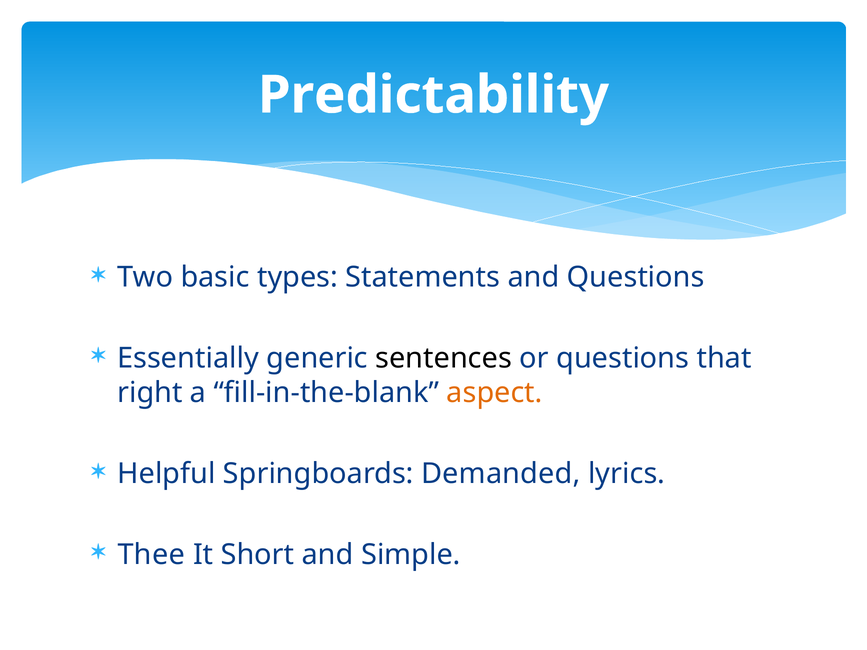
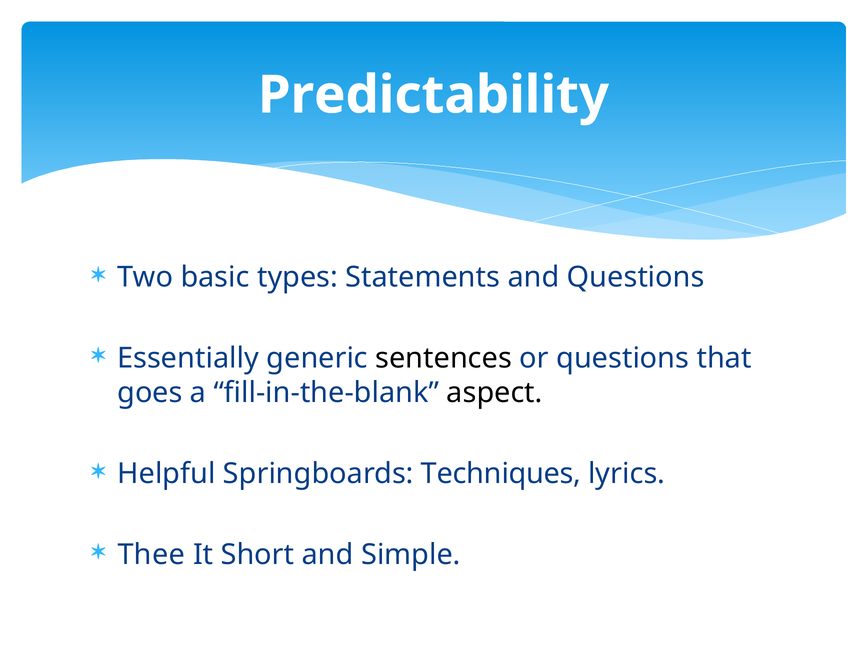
right: right -> goes (150, 393)
aspect colour: orange -> black (495, 393)
Demanded: Demanded -> Techniques (501, 474)
